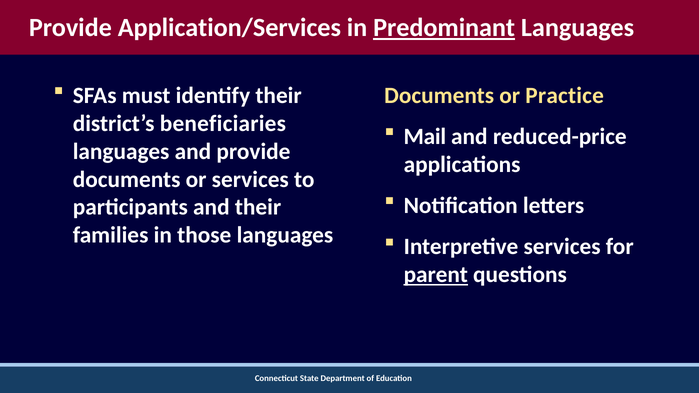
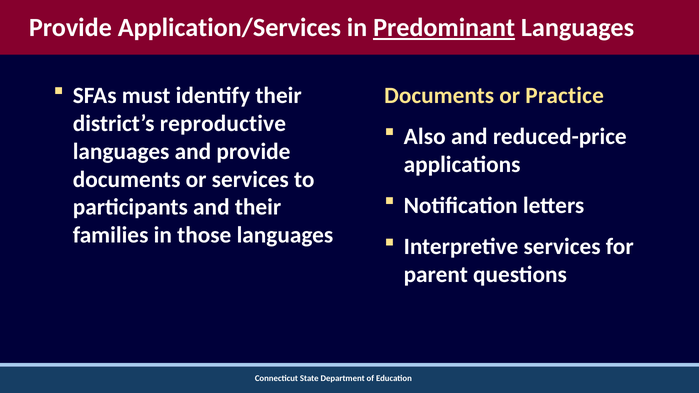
beneficiaries: beneficiaries -> reproductive (223, 123)
Mail: Mail -> Also (425, 137)
parent underline: present -> none (436, 275)
